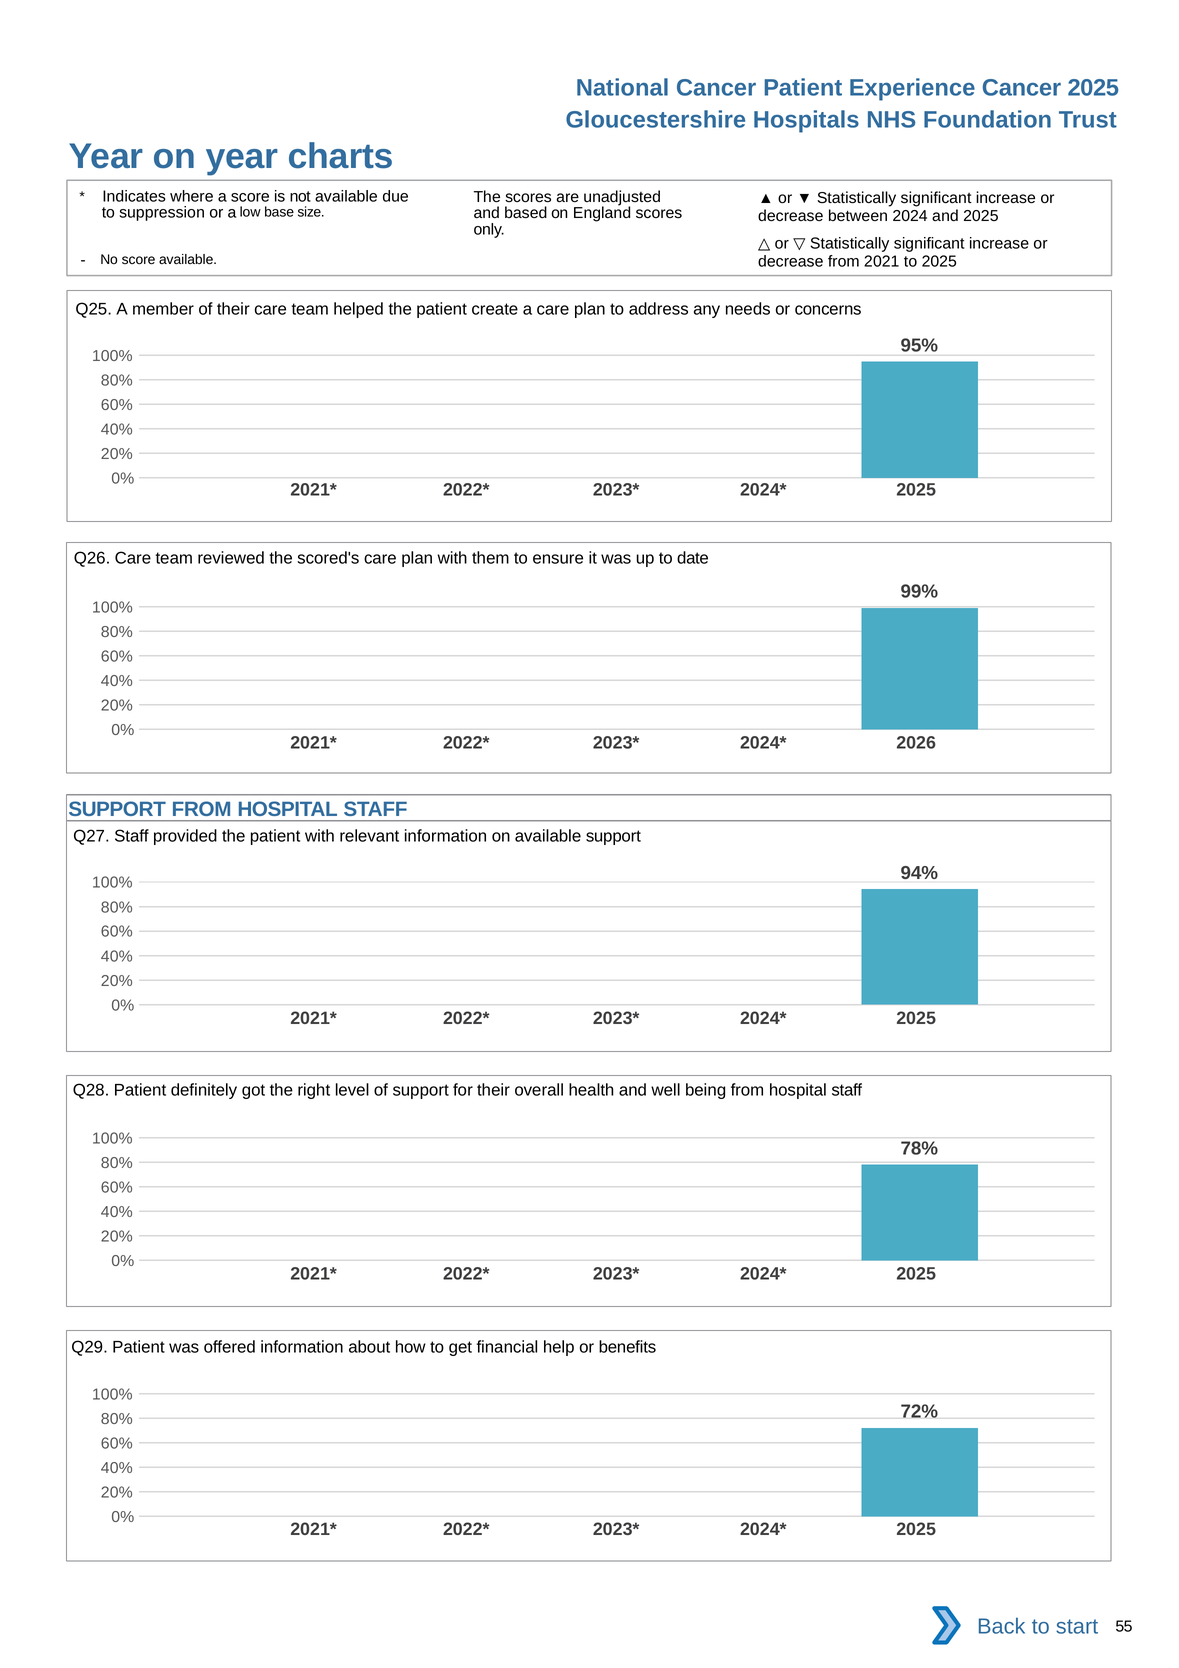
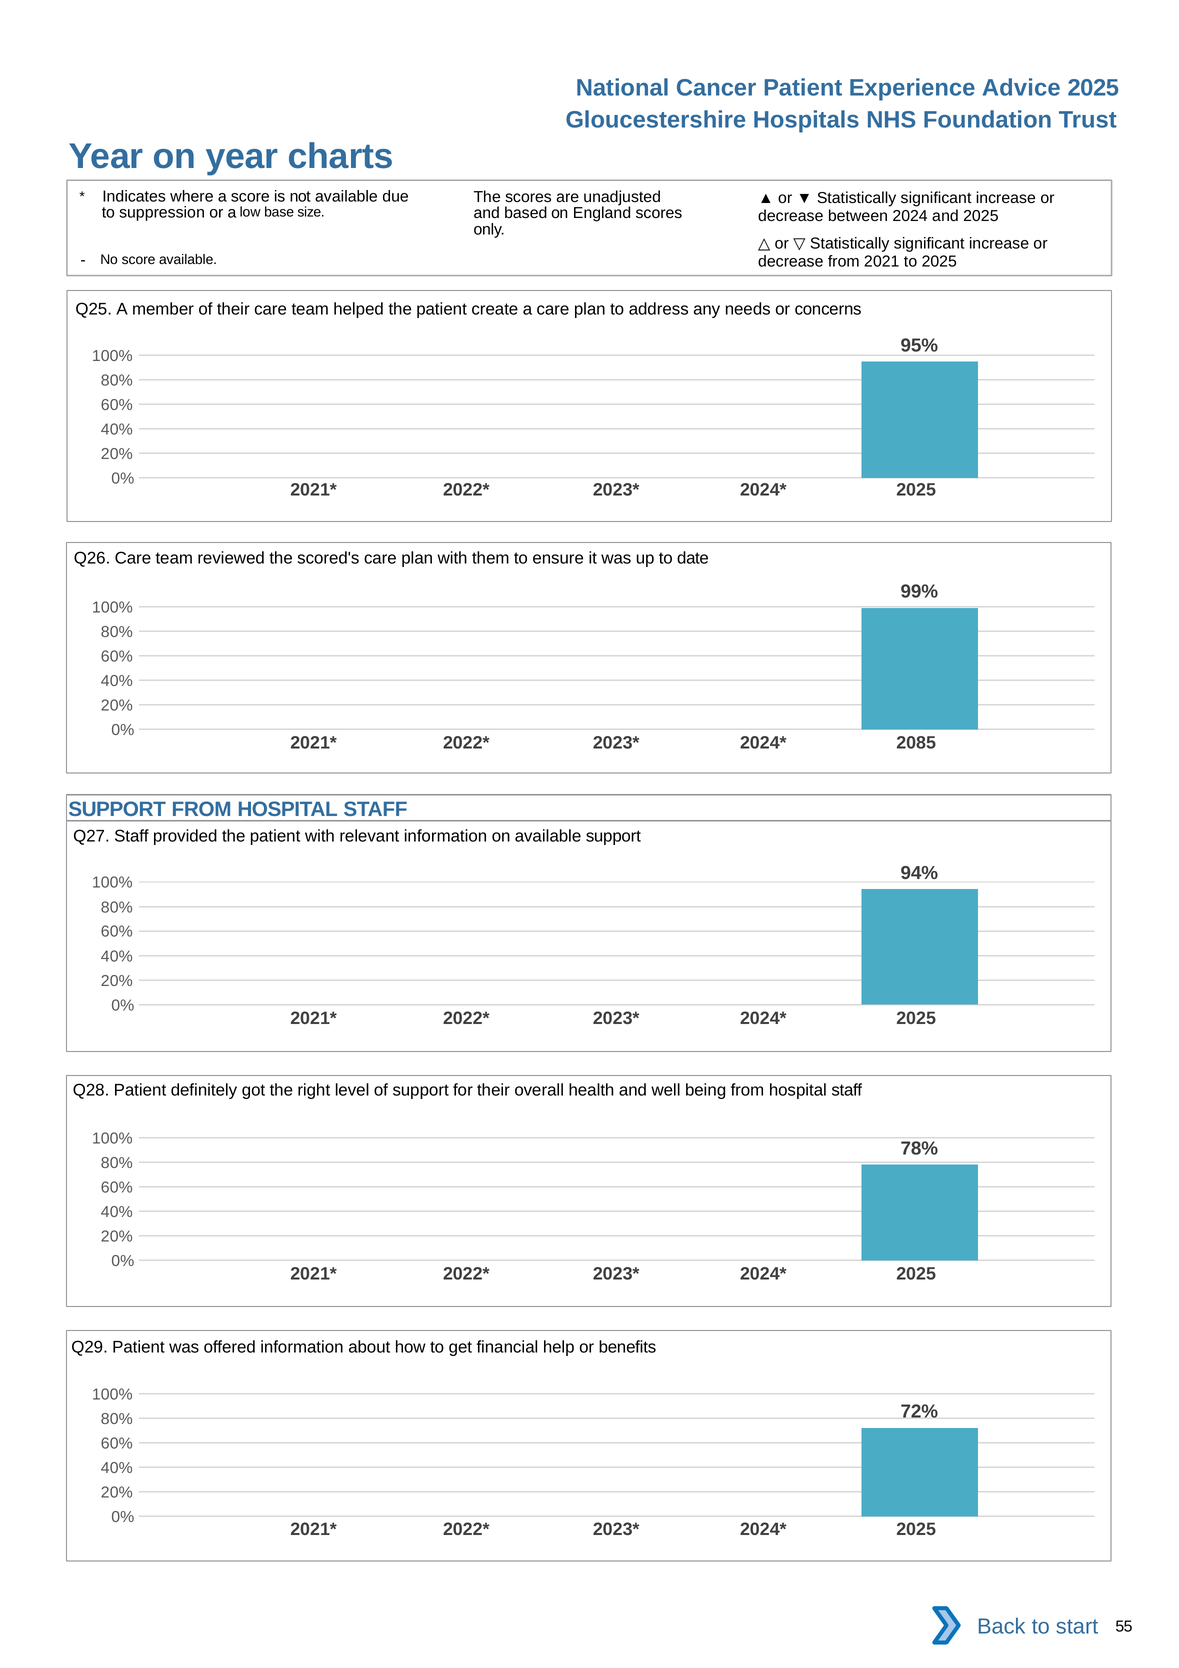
Experience Cancer: Cancer -> Advice (1021, 88)
2026: 2026 -> 2085 (916, 743)
